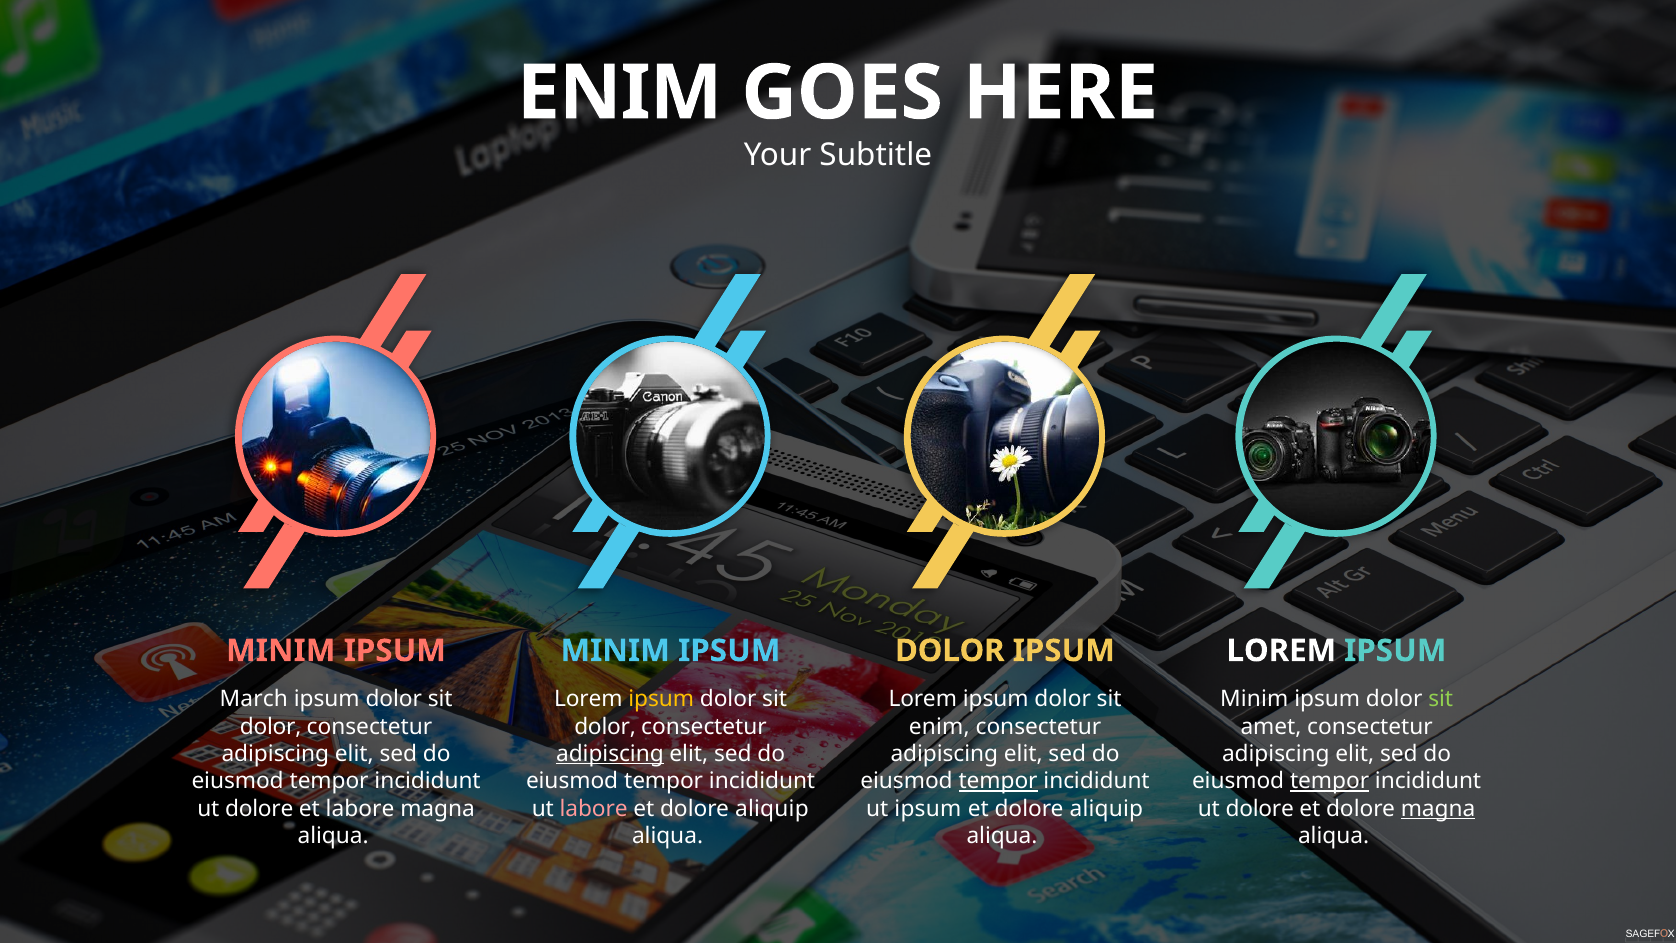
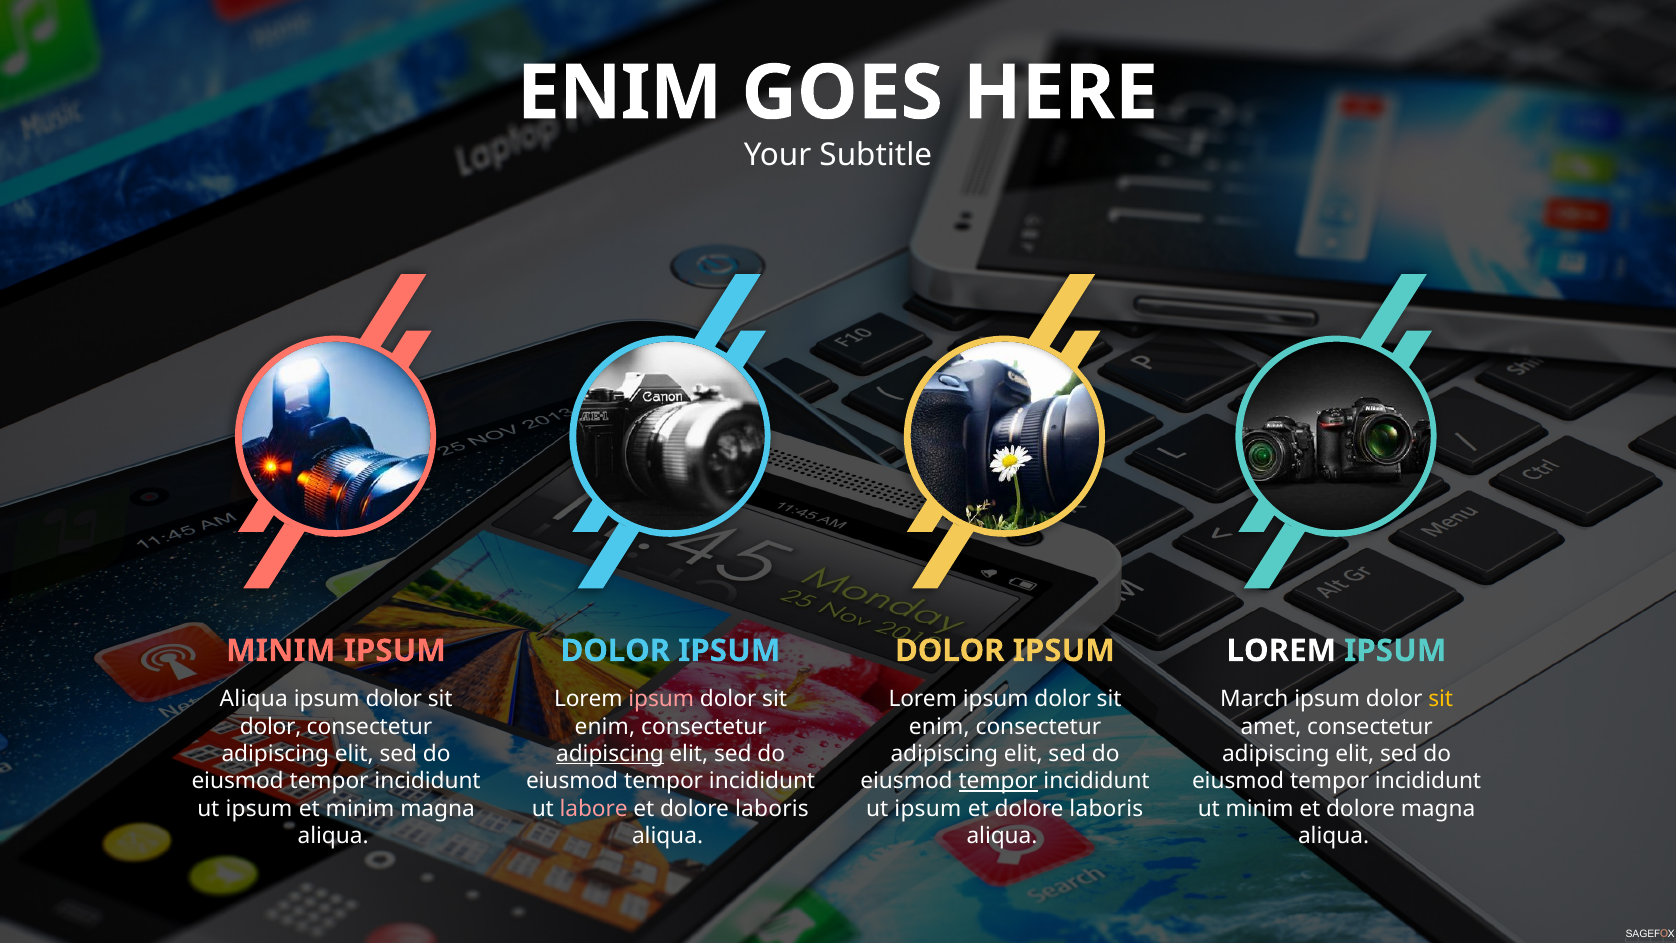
MINIM: MINIM -> DOLOR (615, 651)
March: March -> Aliqua (254, 699)
ipsum colour: yellow -> pink (661, 699)
Minim: Minim -> March (1254, 699)
sit colour: light green -> yellow (1441, 699)
dolor: dolor -> enim (605, 727)
tempor underline: present -> none (1330, 781)
dolore: dolore -> ipsum (259, 808)
et labore: labore -> minim (360, 808)
aliquip: aliquip -> laboris (772, 808)
aliquip: aliquip -> laboris (1106, 808)
dolore: dolore -> minim (1260, 808)
magna underline: present -> none (1438, 808)
